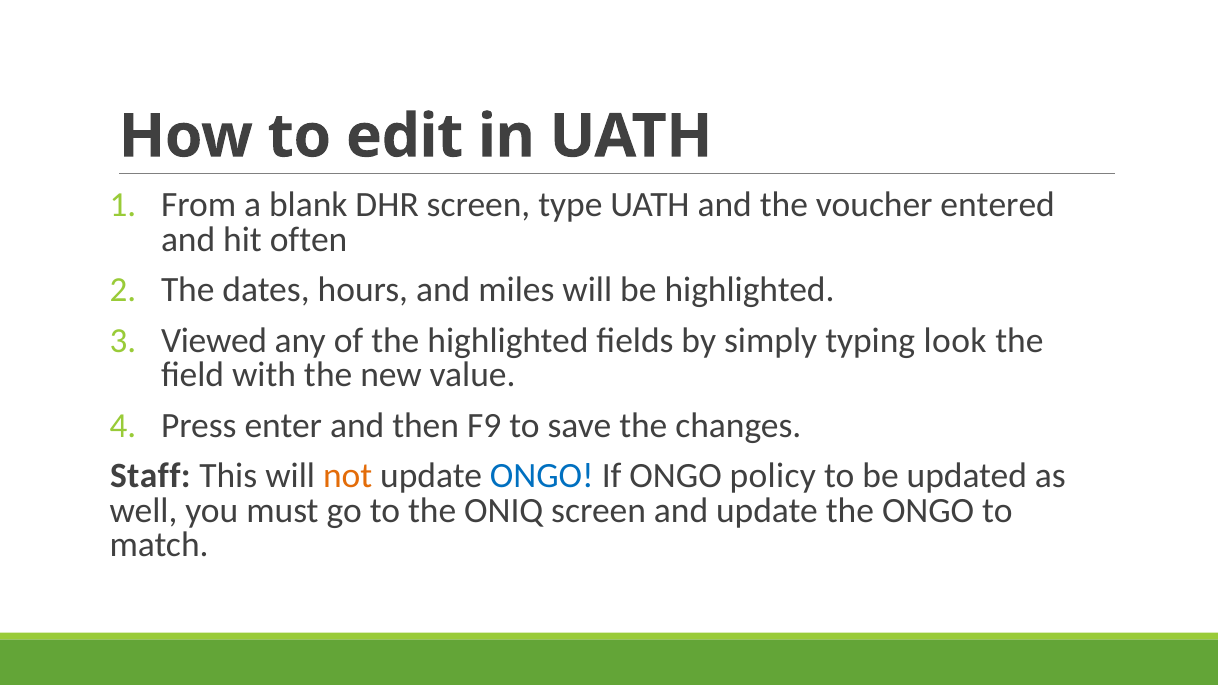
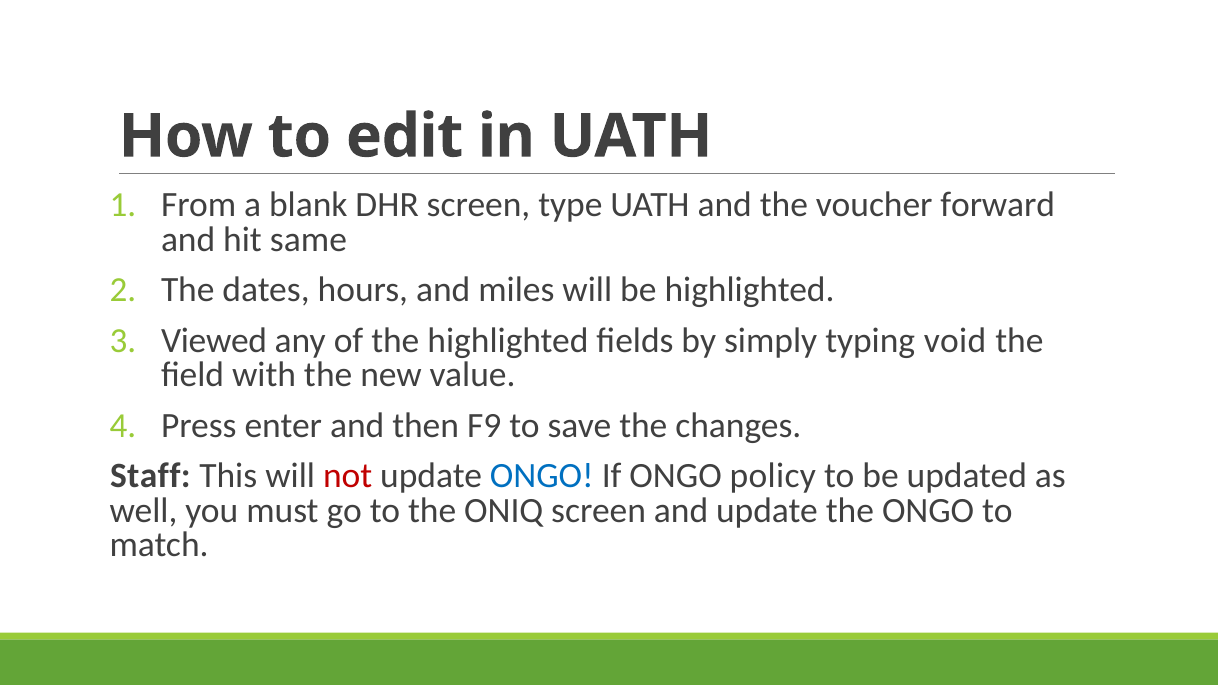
entered: entered -> forward (998, 205)
often: often -> same (308, 239)
look: look -> void (955, 340)
not colour: orange -> red (348, 476)
